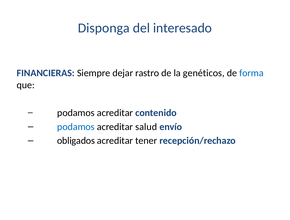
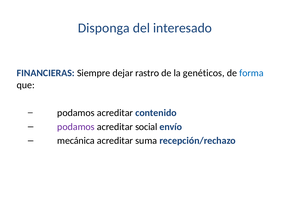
podamos colour: blue -> purple (76, 127)
salud: salud -> social (146, 127)
obligados: obligados -> mecánica (76, 140)
tener: tener -> suma (146, 140)
